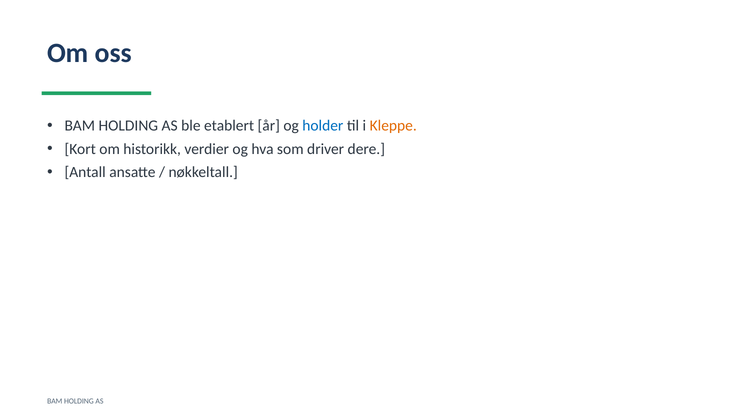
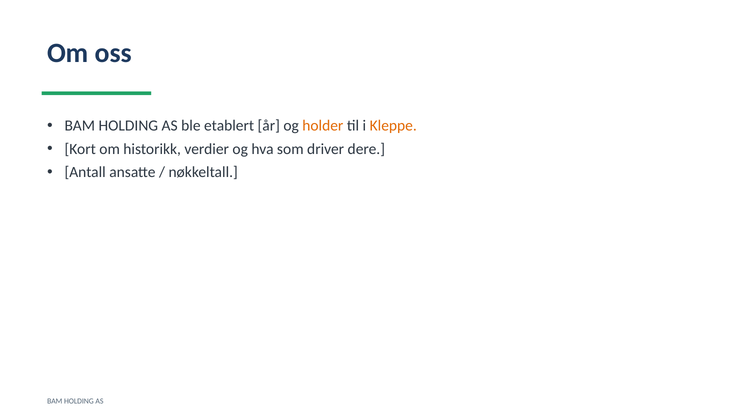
holder colour: blue -> orange (323, 126)
